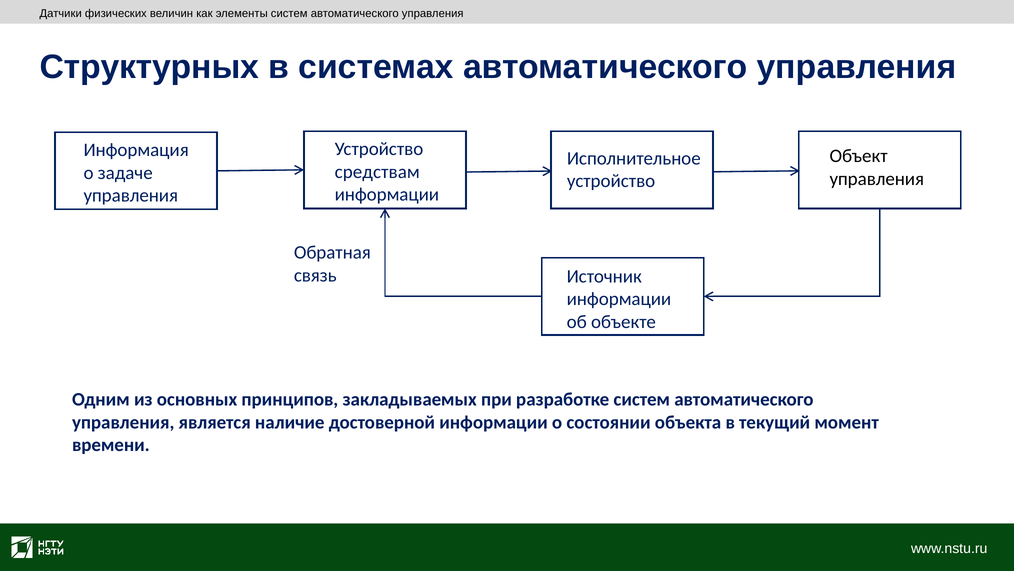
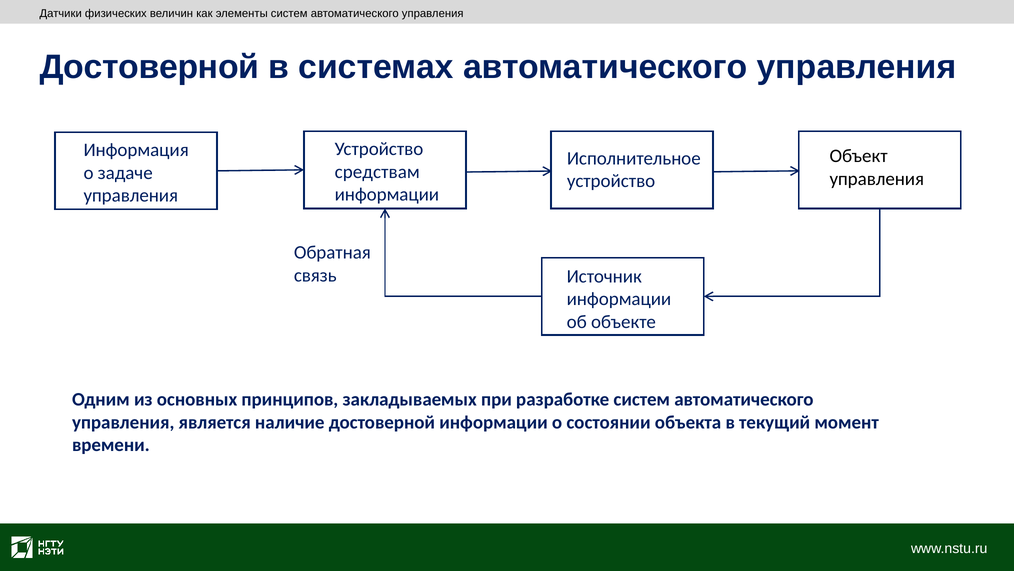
Структурных: Структурных -> Достоверной (149, 67)
